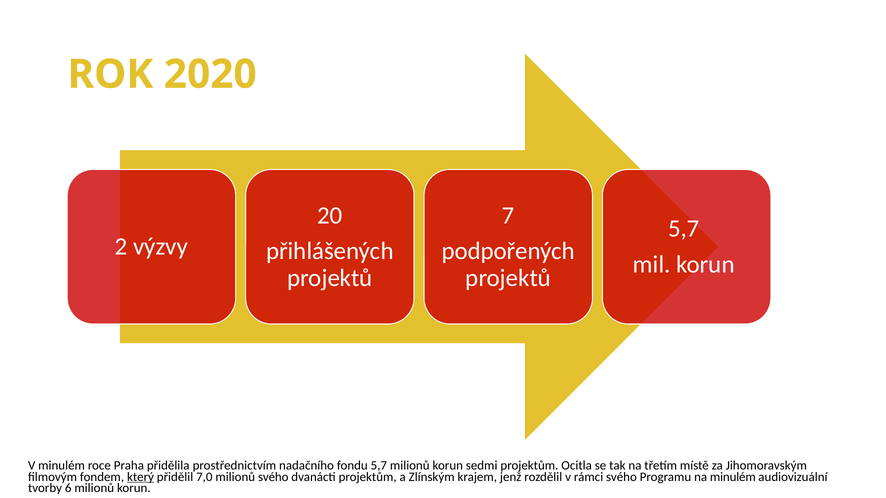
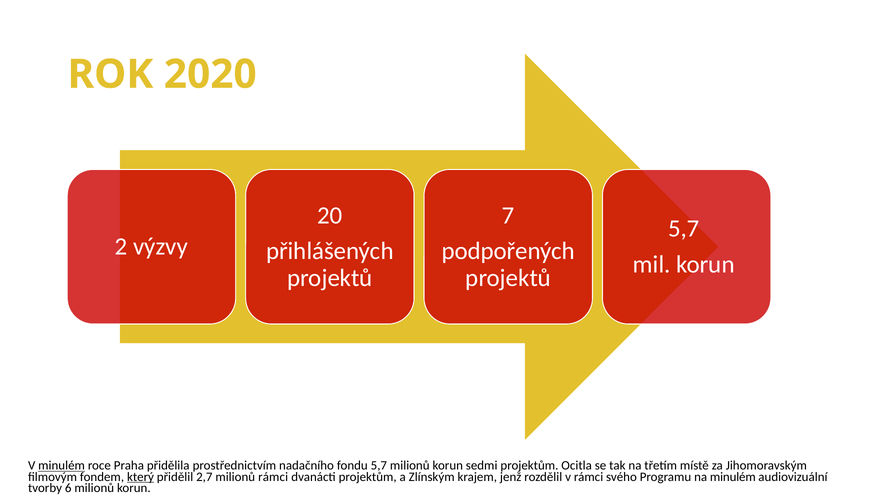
minulém underline: none -> present (62, 466)
7,0: 7,0 -> 2,7 (204, 477)
milionů svého: svého -> rámci (273, 477)
